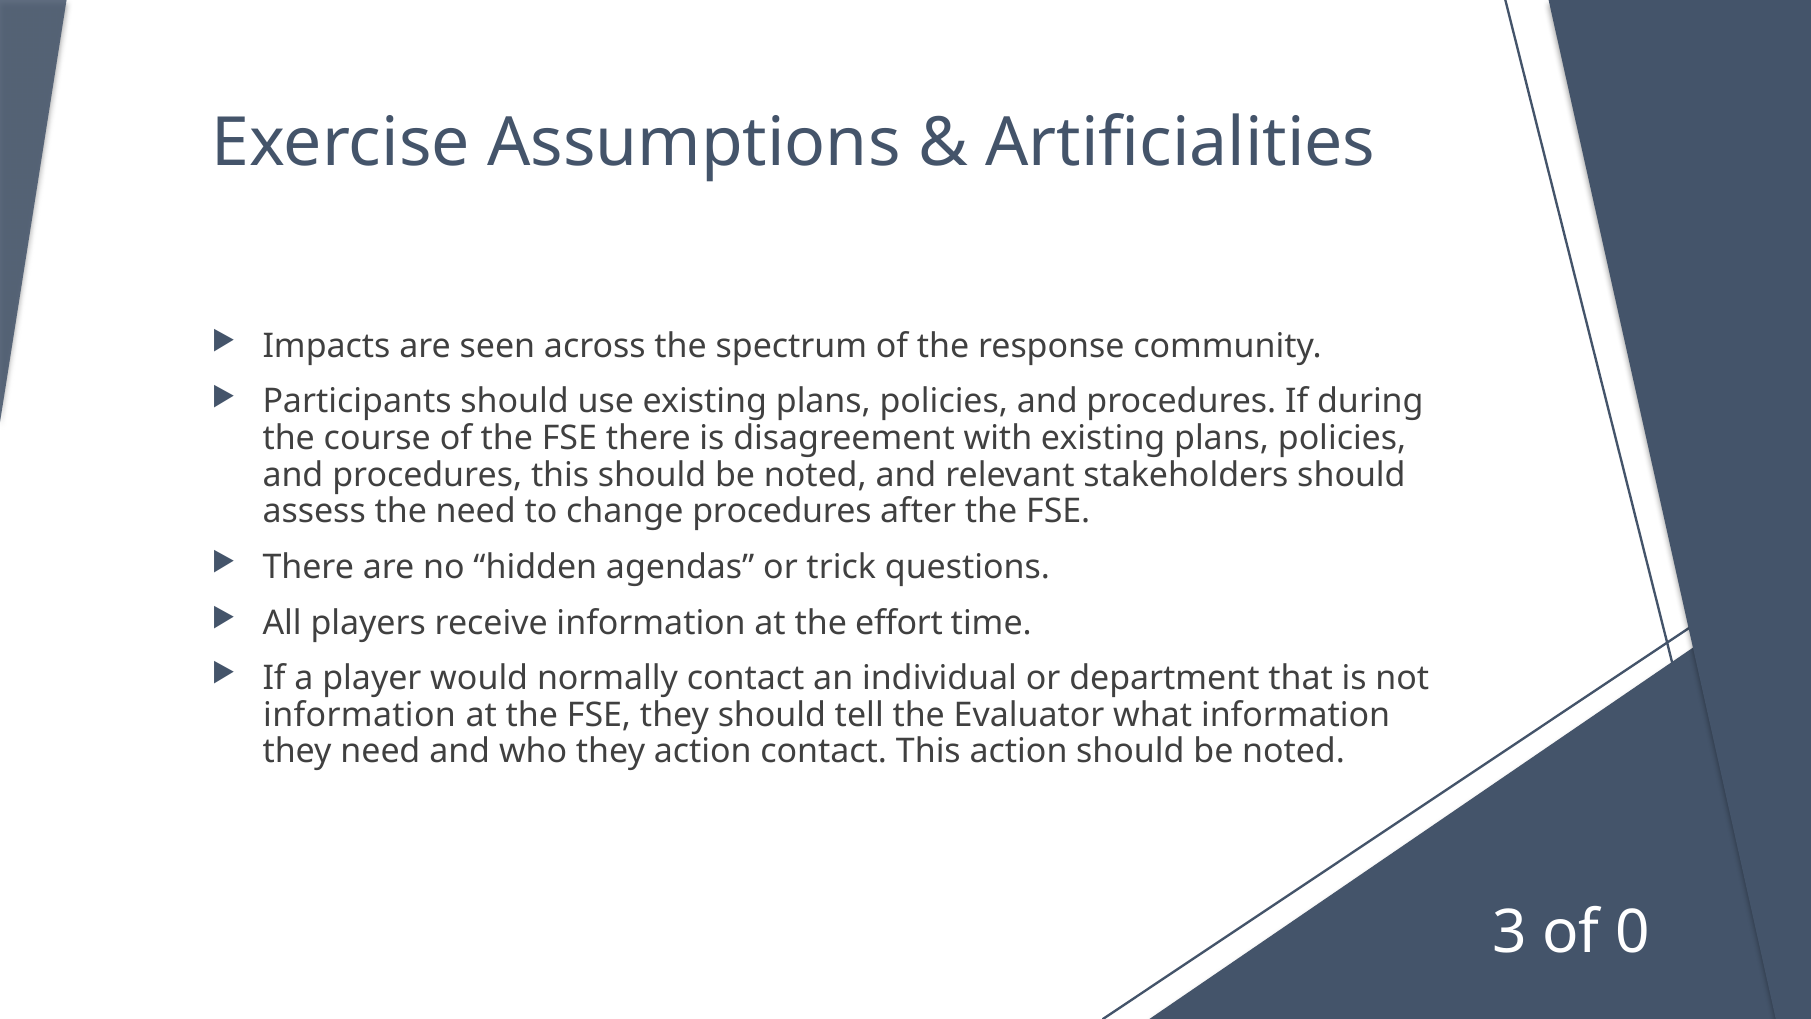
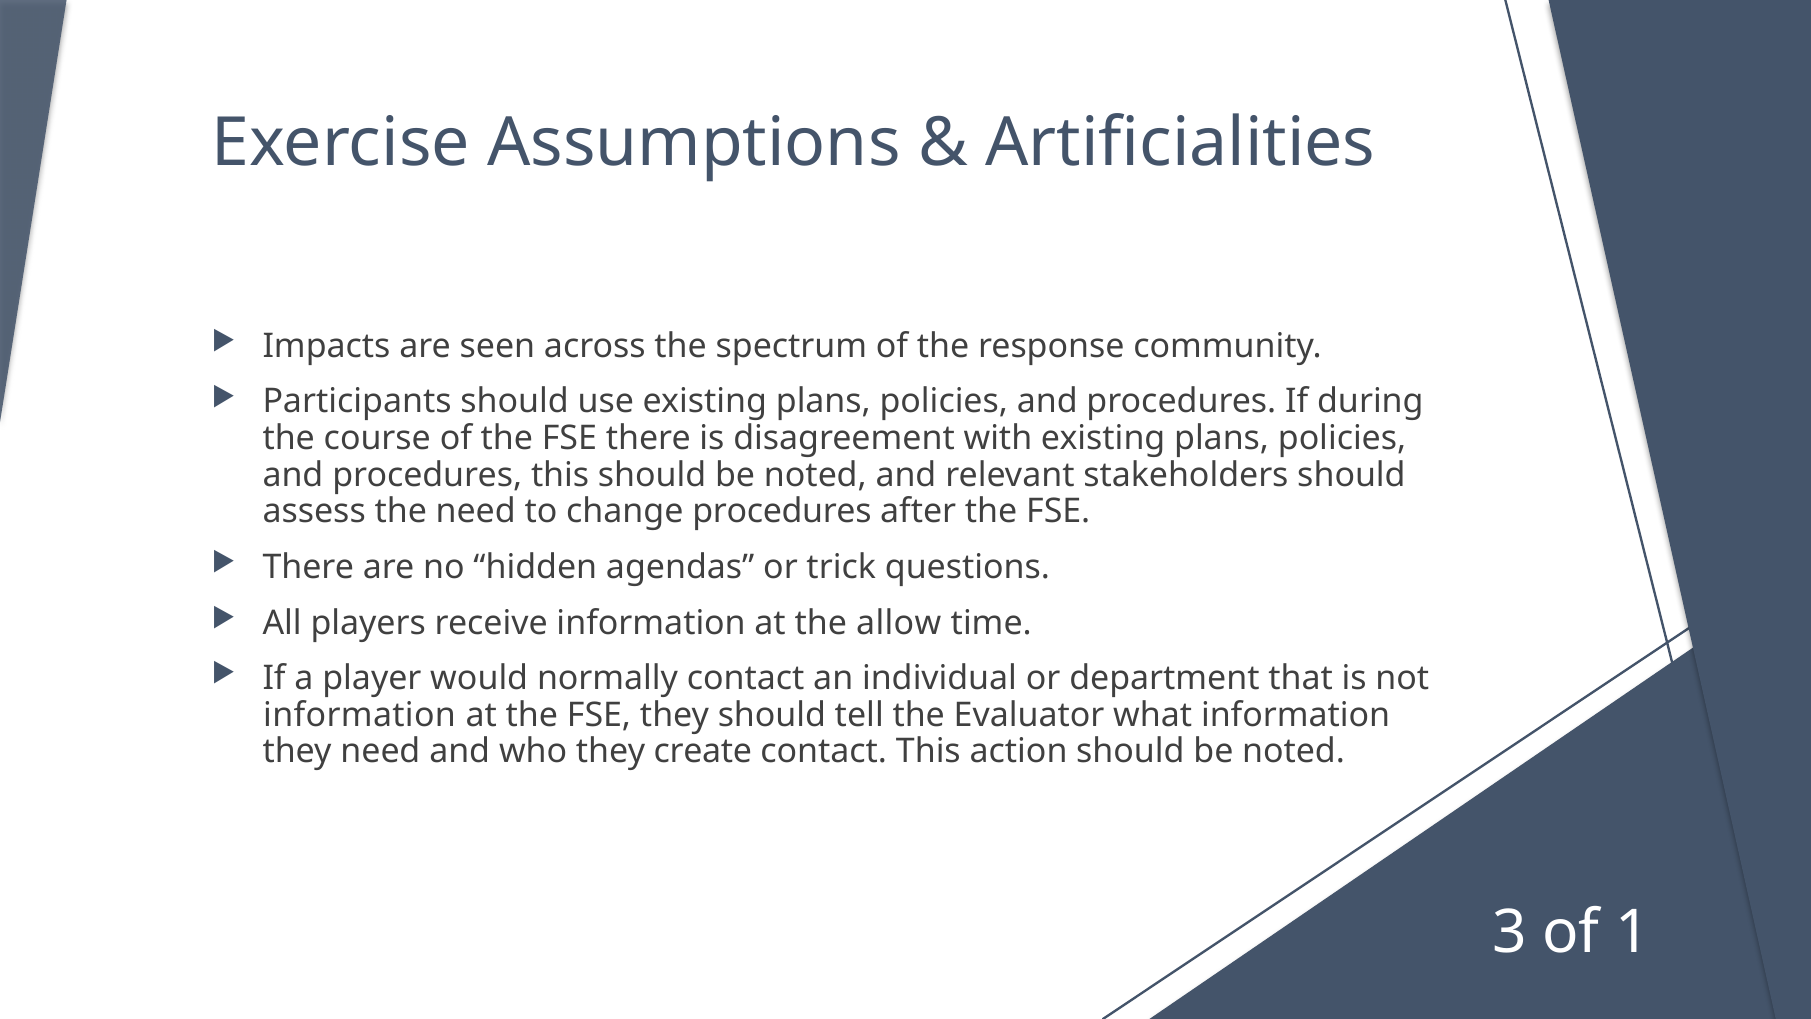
effort: effort -> allow (899, 623)
they action: action -> create (703, 752)
0: 0 -> 1 (1632, 932)
